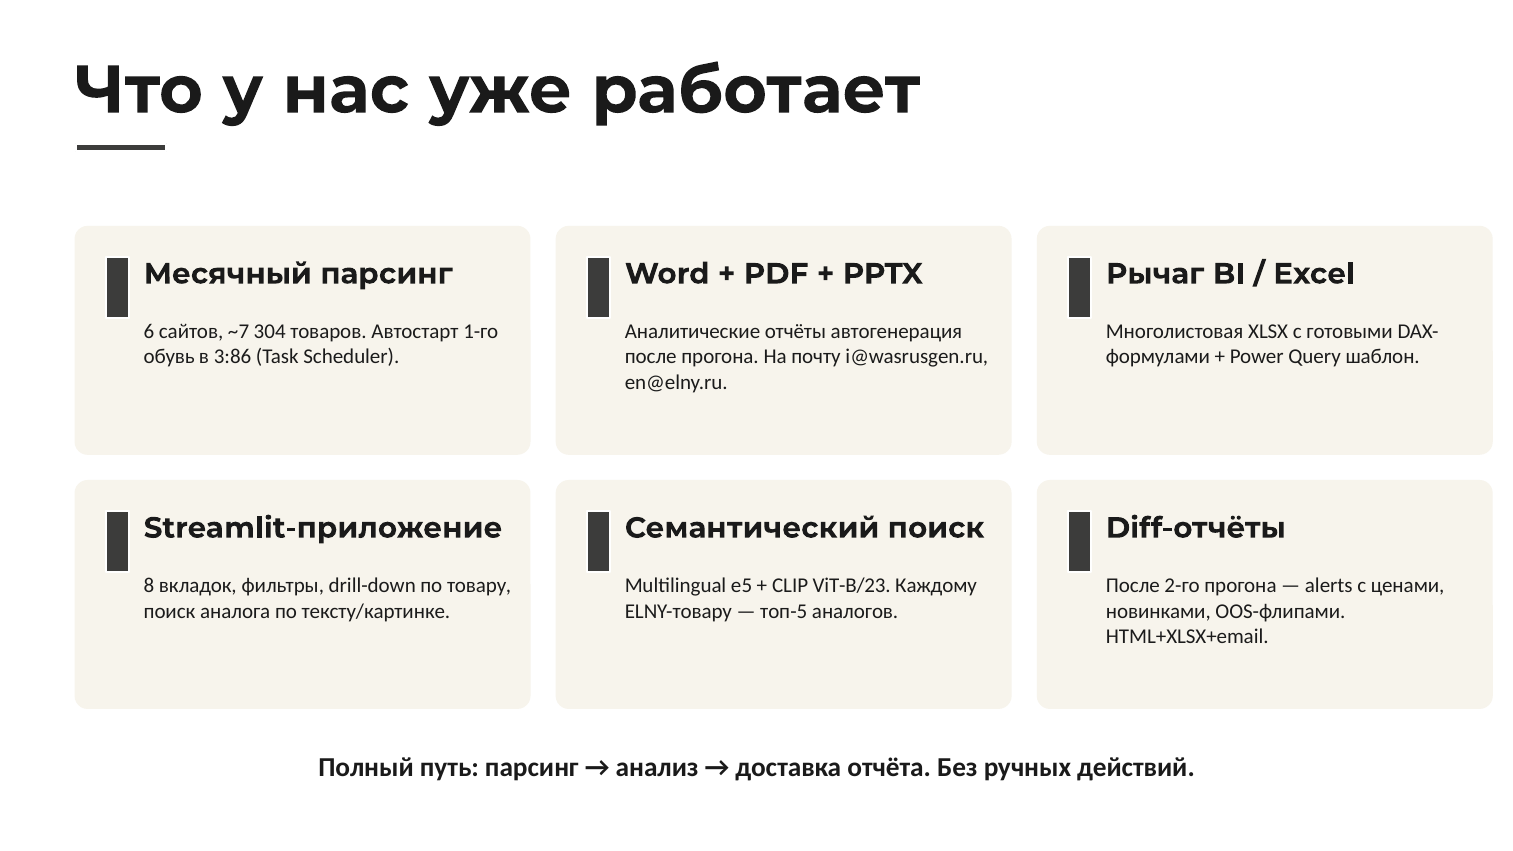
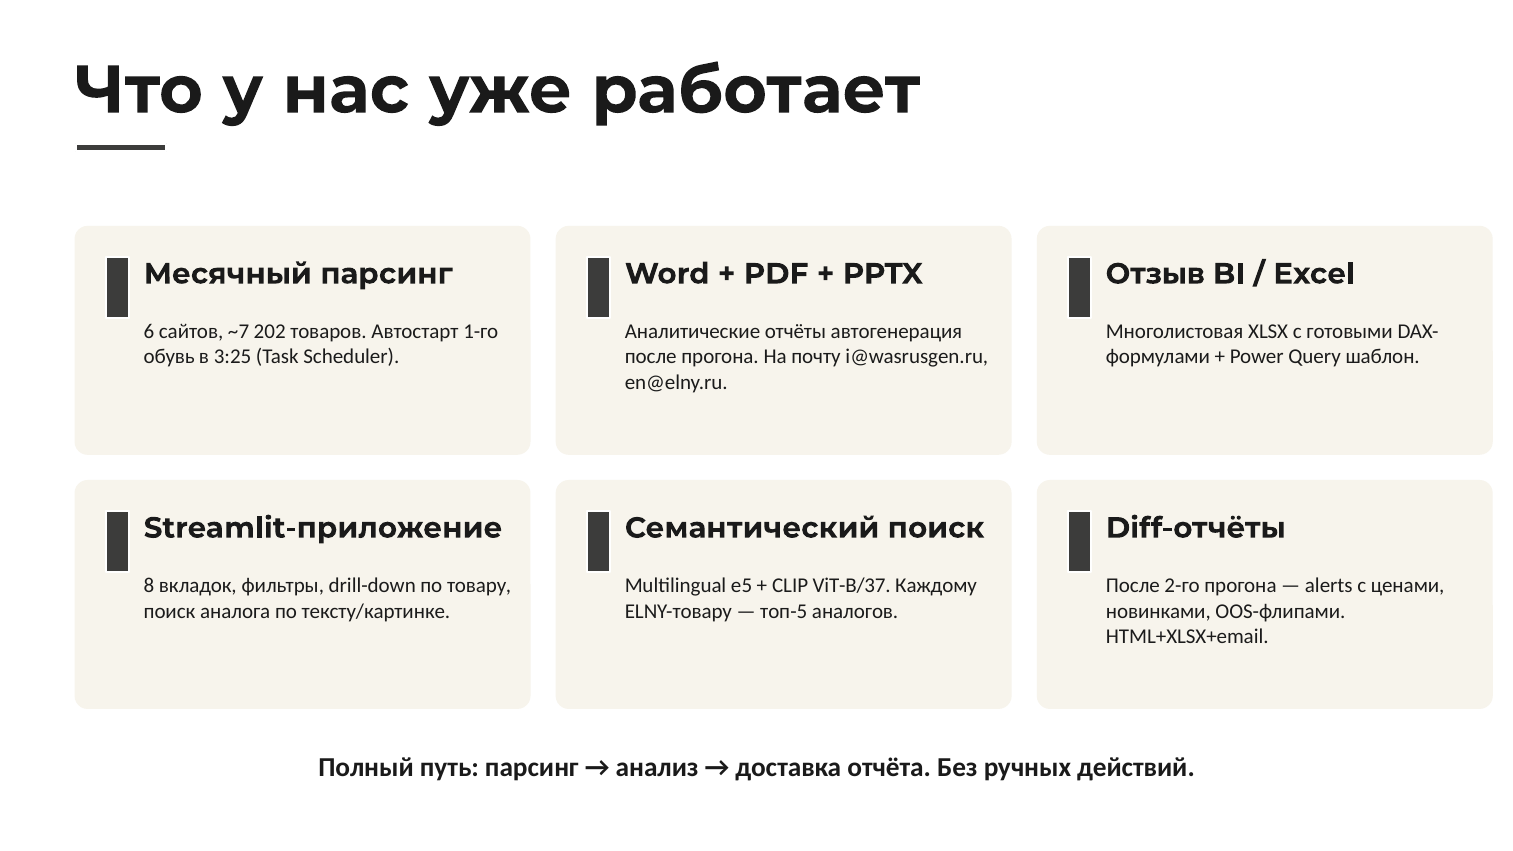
Рычаг: Рычаг -> Отзыв (1155, 274)
304: 304 -> 202 (270, 332)
3:86: 3:86 -> 3:25 (233, 357)
ViT-B/23: ViT-B/23 -> ViT-B/37 (852, 586)
